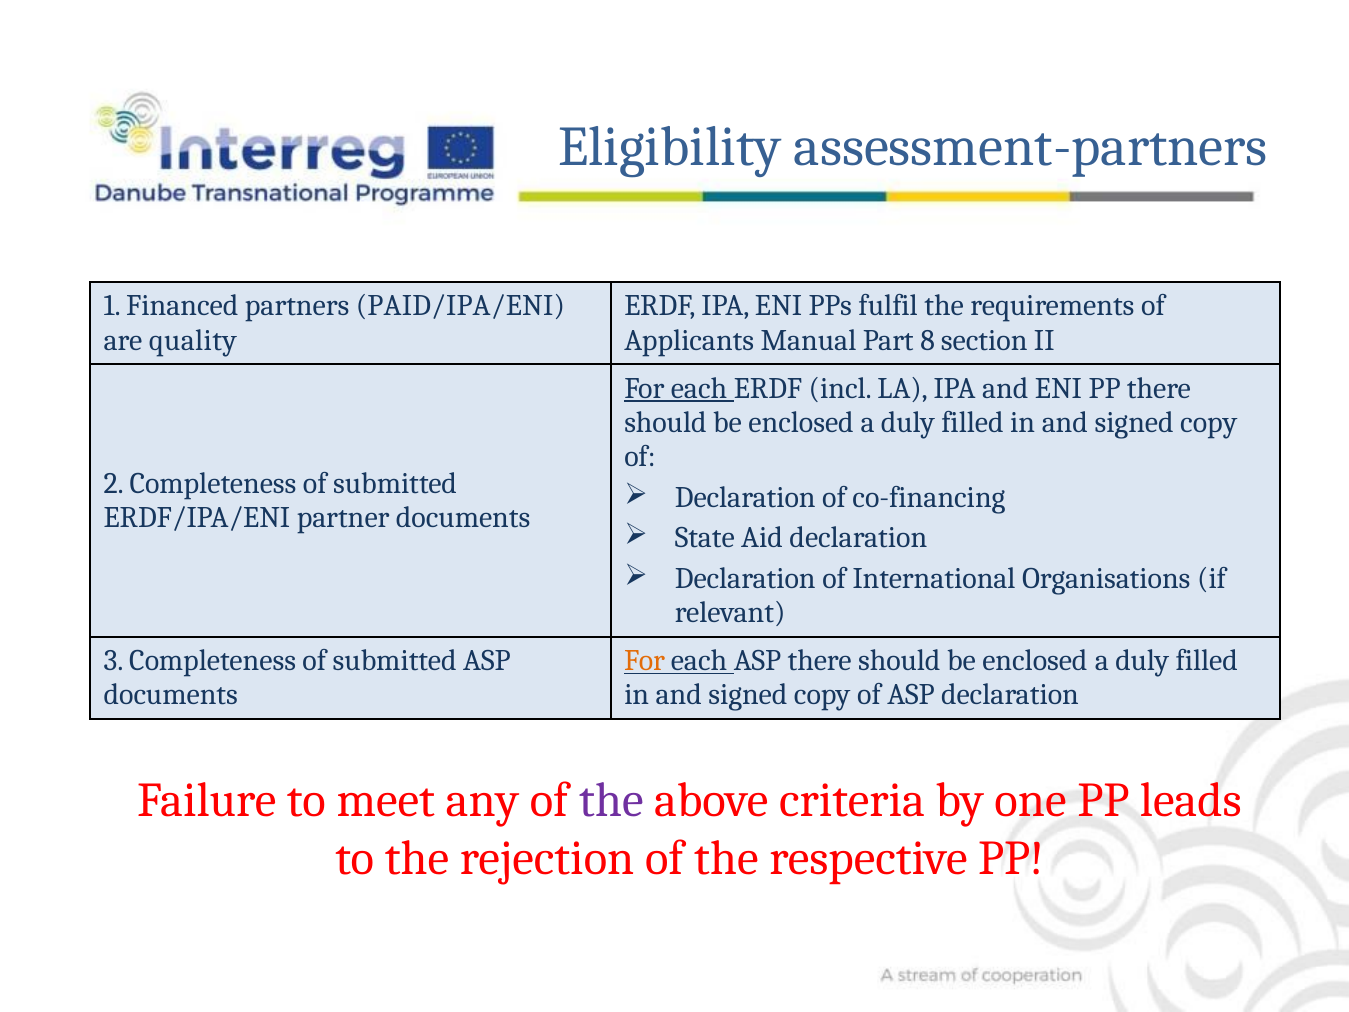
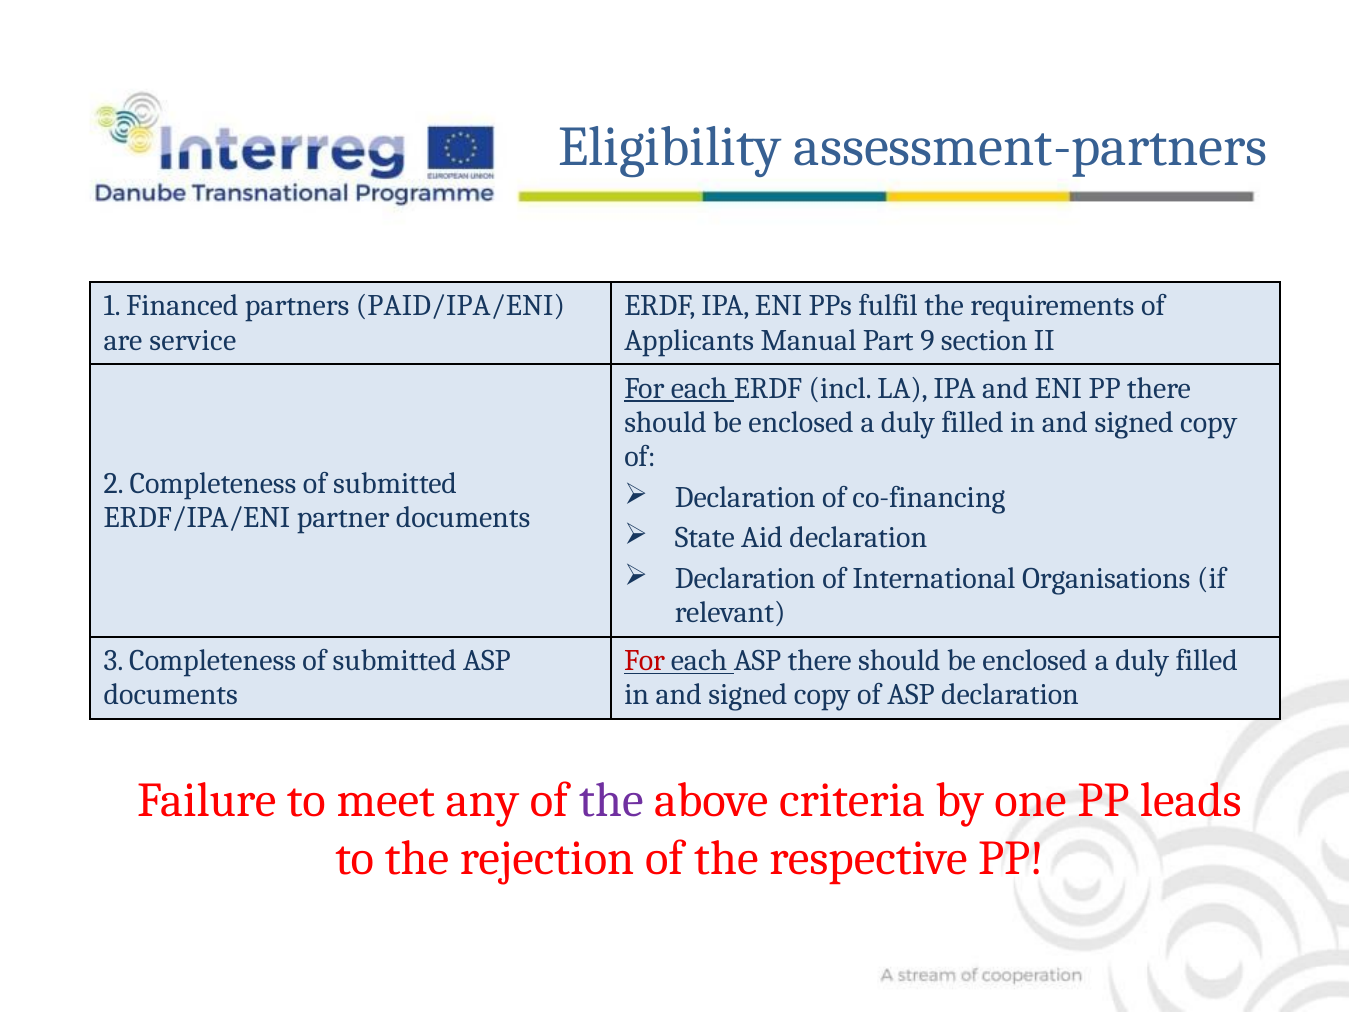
quality: quality -> service (193, 340)
8: 8 -> 9 (928, 340)
For colour: orange -> red (644, 660)
